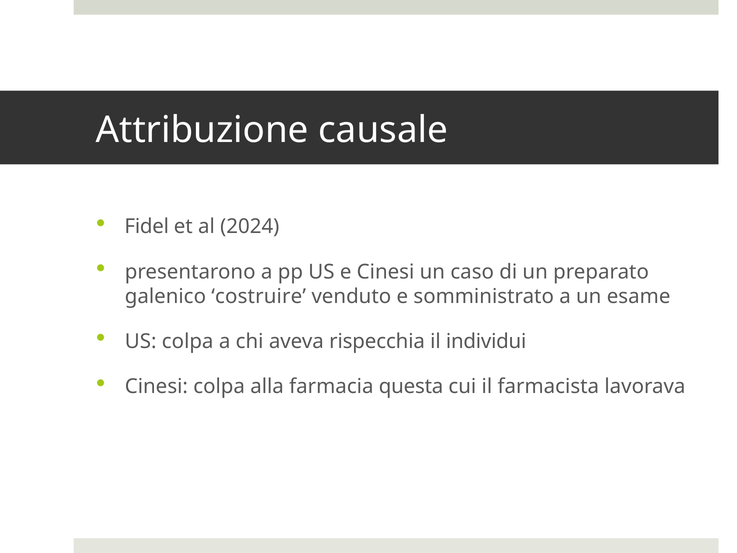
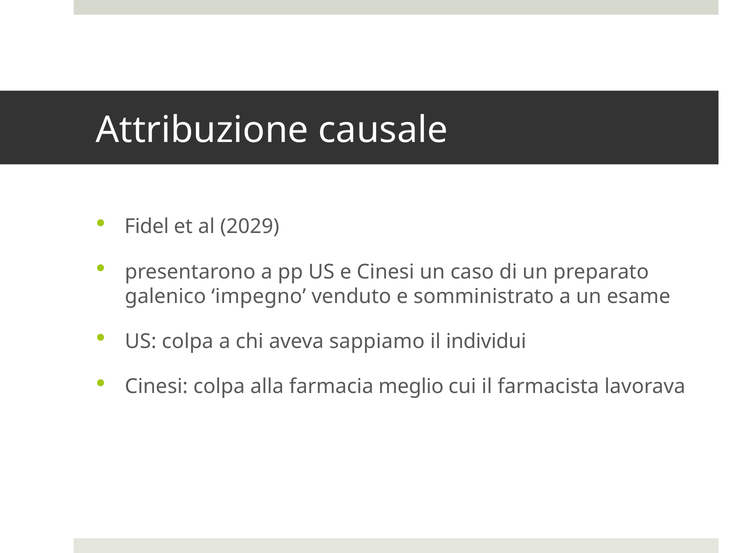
2024: 2024 -> 2029 (250, 227)
costruire: costruire -> impegno (259, 296)
rispecchia: rispecchia -> sappiamo (377, 341)
questa: questa -> meglio (411, 386)
